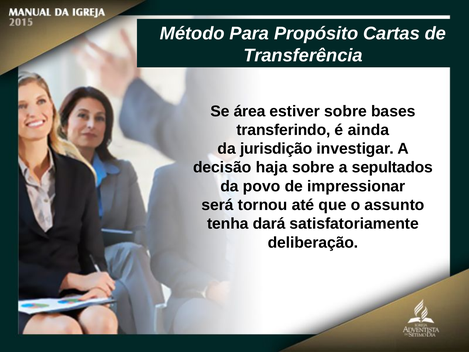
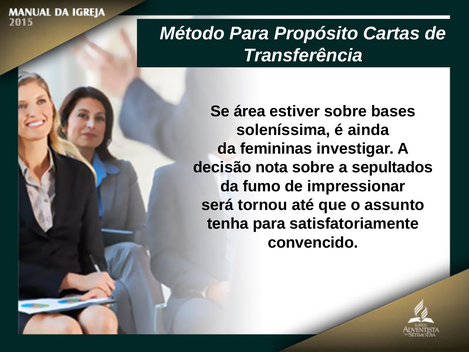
transferindo: transferindo -> soleníssima (283, 130)
jurisdição: jurisdição -> femininas (276, 149)
haja: haja -> nota (272, 167)
povo: povo -> fumo (262, 186)
tenha dará: dará -> para (269, 224)
deliberação: deliberação -> convencido (313, 242)
